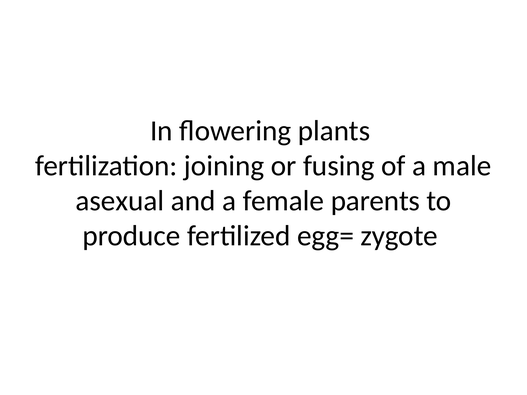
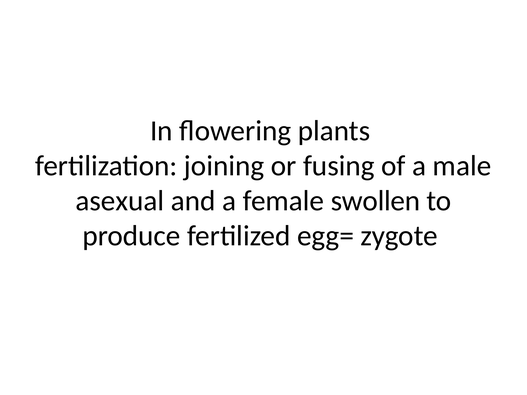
parents: parents -> swollen (375, 201)
